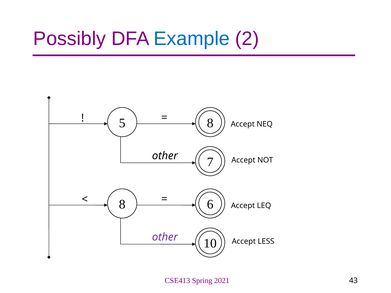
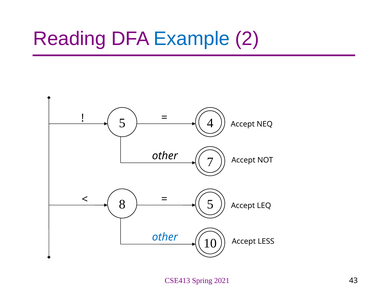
Possibly: Possibly -> Reading (70, 39)
8: 8 -> 4 (210, 123)
6: 6 -> 5 (210, 205)
other colour: purple -> blue (165, 237)
